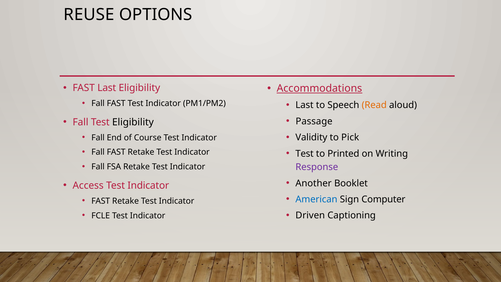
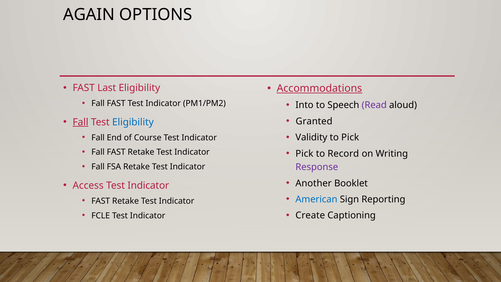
REUSE: REUSE -> AGAIN (89, 15)
Last: Last -> Into (304, 105)
Read colour: orange -> purple (374, 105)
Passage: Passage -> Granted (314, 121)
Fall underline: none -> present (81, 122)
Eligibility colour: black -> blue (133, 122)
Test: Test -> Pick (304, 153)
Printed: Printed -> Record (343, 153)
Computer: Computer -> Reporting (383, 199)
Driven: Driven -> Create (310, 215)
